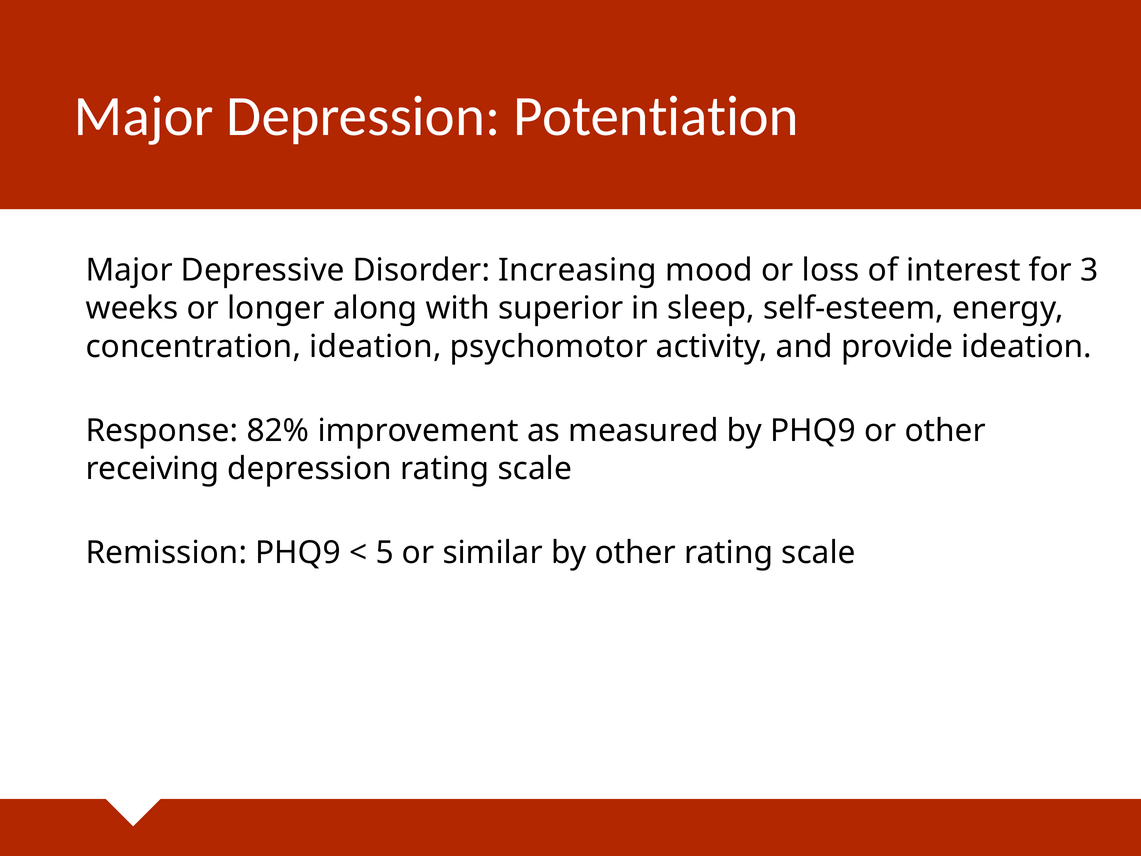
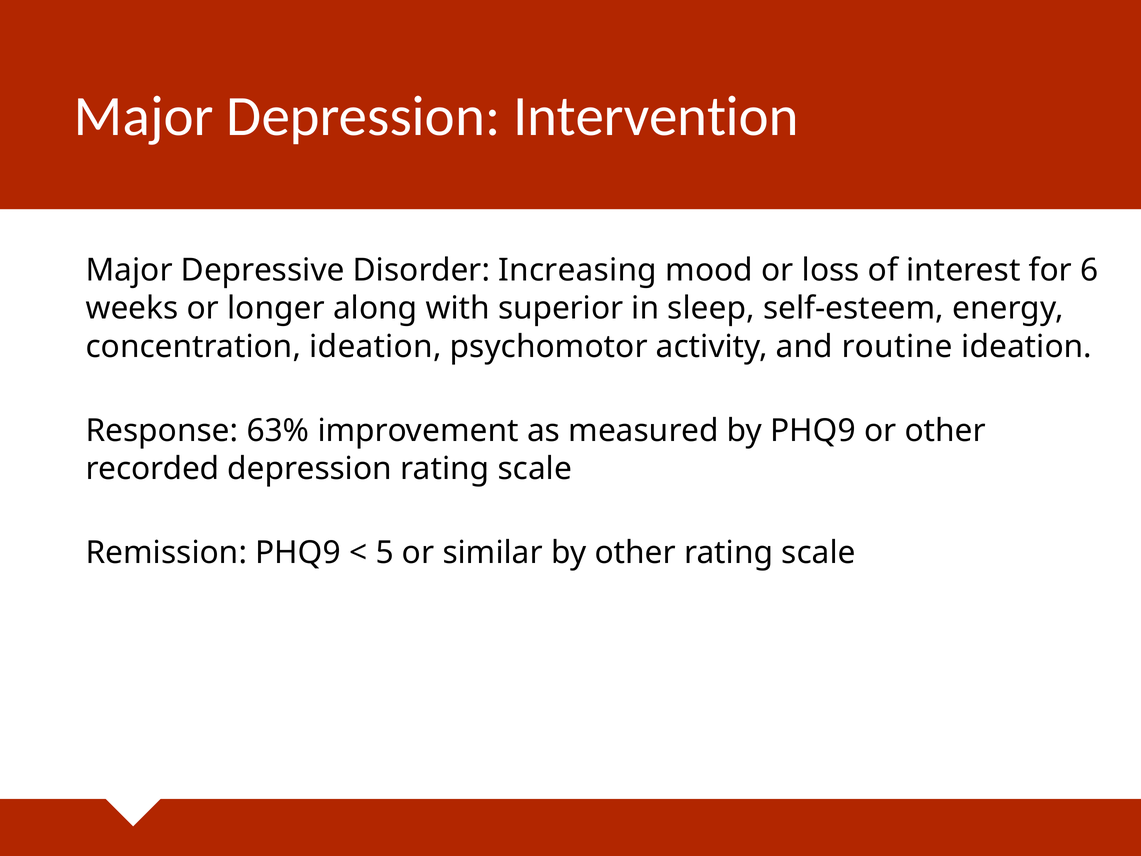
Potentiation: Potentiation -> Intervention (656, 116)
3: 3 -> 6 (1089, 270)
provide: provide -> routine (897, 346)
82%: 82% -> 63% (278, 430)
receiving: receiving -> recorded (152, 469)
